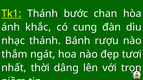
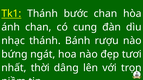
ánh khắc: khắc -> chan (38, 27)
thắm: thắm -> bứng (14, 54)
